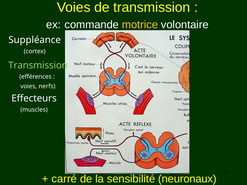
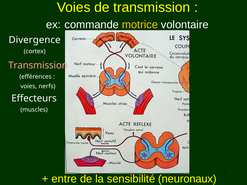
Suppléance: Suppléance -> Divergence (35, 40)
Transmission colour: light green -> pink (38, 65)
carré: carré -> entre (64, 179)
